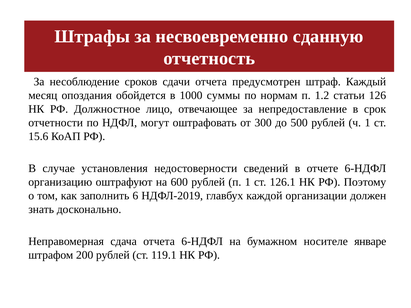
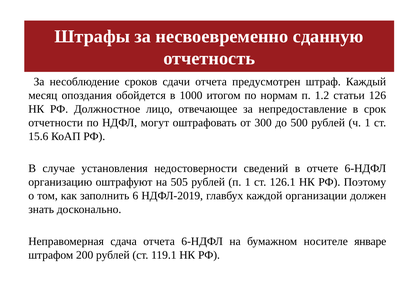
суммы: суммы -> итогом (224, 95)
600: 600 -> 505 (179, 182)
